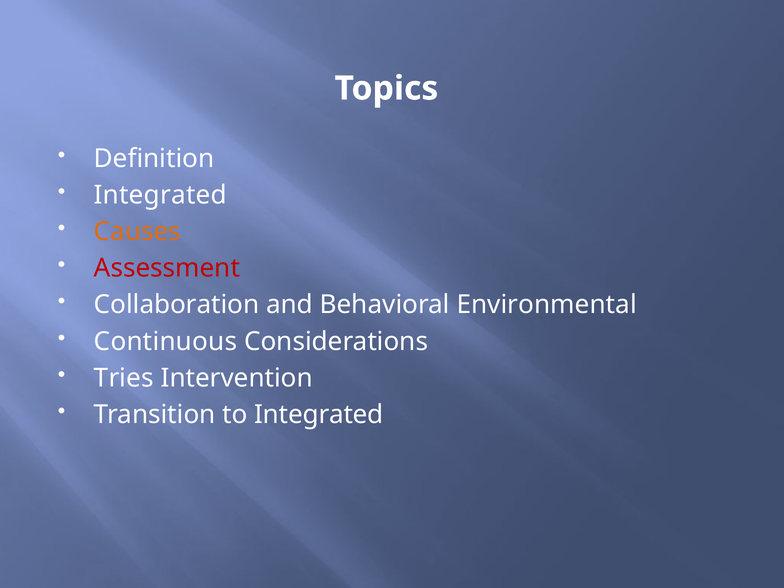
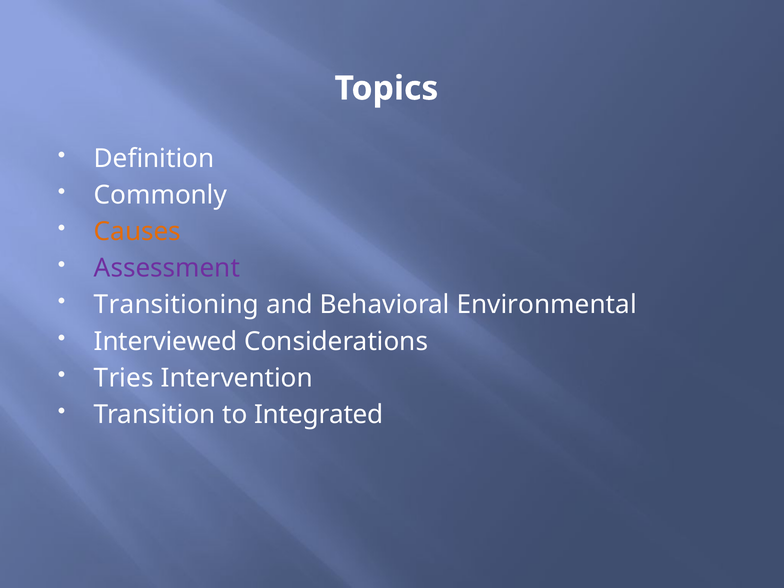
Integrated: Integrated -> Commonly (160, 195)
Assessment colour: red -> purple (167, 268)
Collaboration: Collaboration -> Transitioning (176, 305)
Continuous: Continuous -> Interviewed (166, 341)
